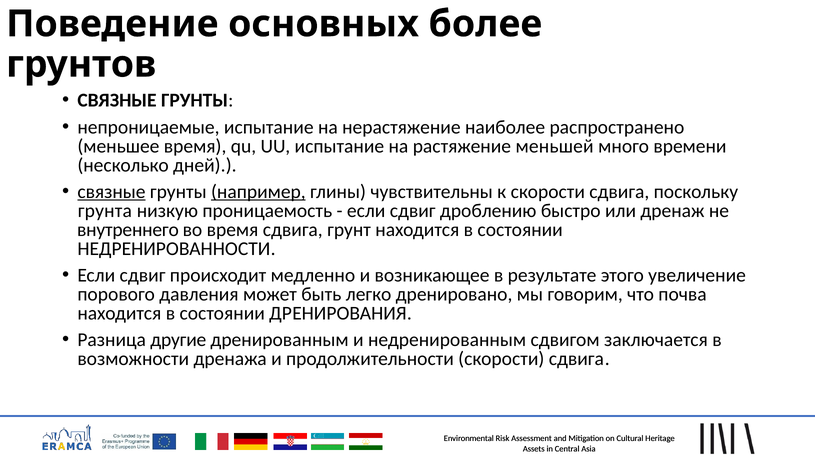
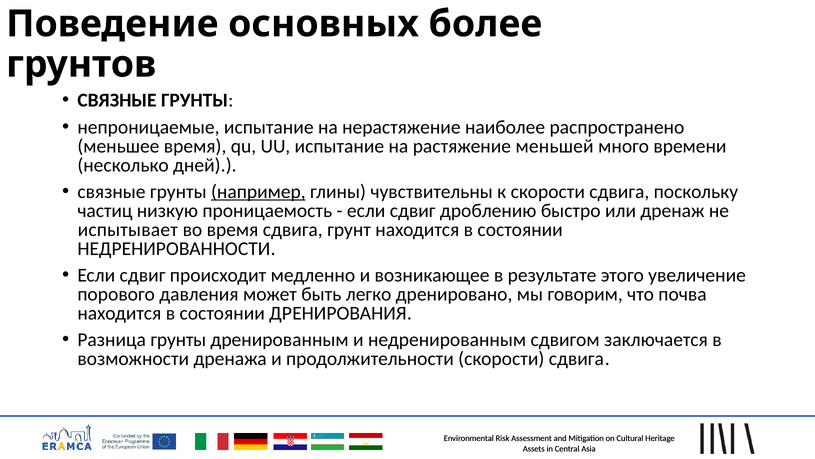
связные underline: present -> none (111, 192)
грунта: грунта -> частиц (105, 210)
внутреннего: внутреннего -> испытывает (128, 229)
Разница другие: другие -> грунты (178, 340)
